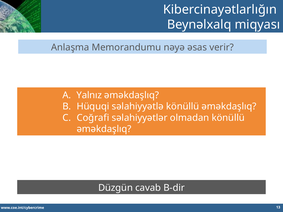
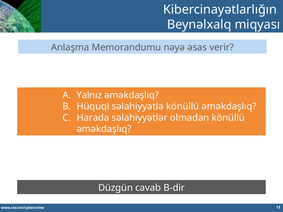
Coğrafi: Coğrafi -> Harada (93, 118)
